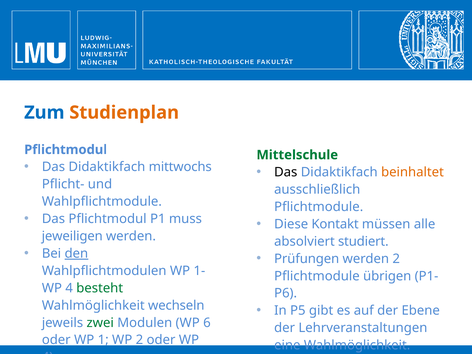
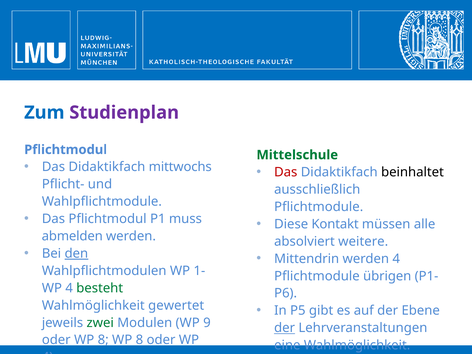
Studienplan colour: orange -> purple (124, 113)
Das colour: black -> red (286, 172)
beinhaltet colour: orange -> black (412, 172)
jeweiligen: jeweiligen -> abmelden (72, 236)
studiert: studiert -> weitere (363, 241)
Prüfungen: Prüfungen -> Mittendrin (307, 259)
werden 2: 2 -> 4 (396, 259)
wechseln: wechseln -> gewertet (176, 305)
6: 6 -> 9 (207, 323)
der underline: none -> present (285, 328)
oder WP 1: 1 -> 8 (103, 340)
2: 2 -> 8 (139, 340)
